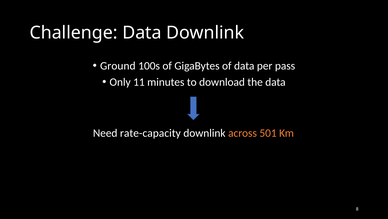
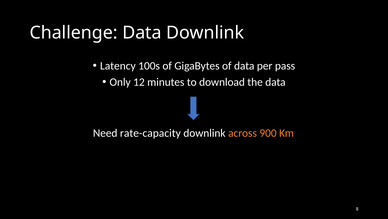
Ground: Ground -> Latency (118, 66)
11: 11 -> 12 (139, 82)
501: 501 -> 900 (268, 133)
